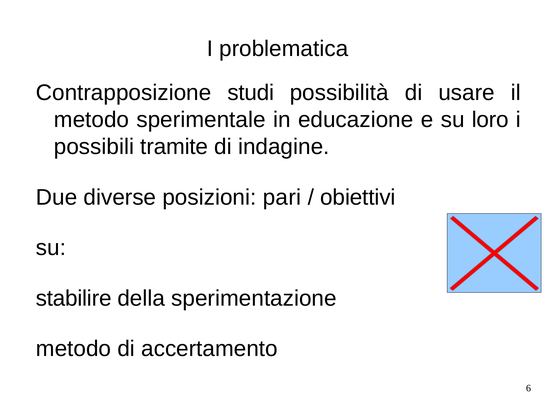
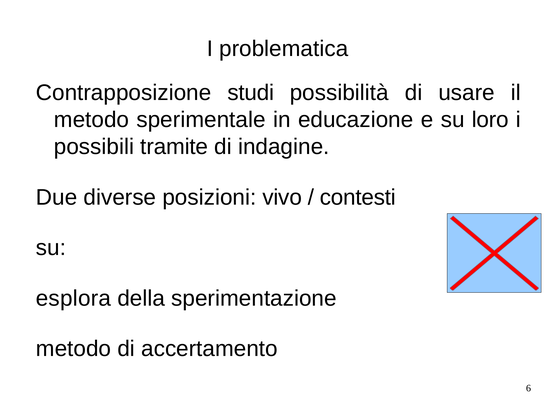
pari: pari -> vivo (282, 197)
obiettivi: obiettivi -> contesti (358, 197)
stabilire: stabilire -> esplora (73, 298)
